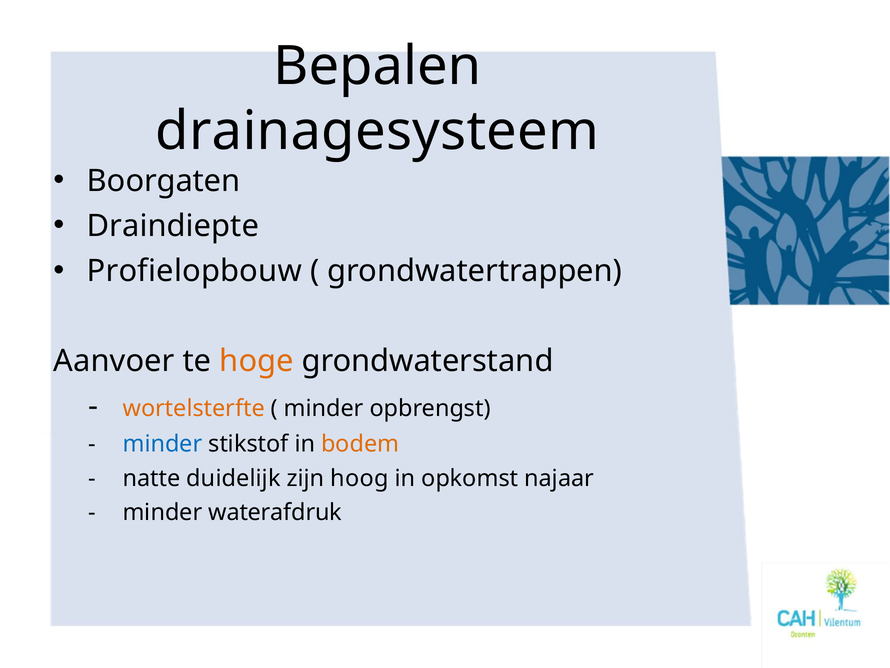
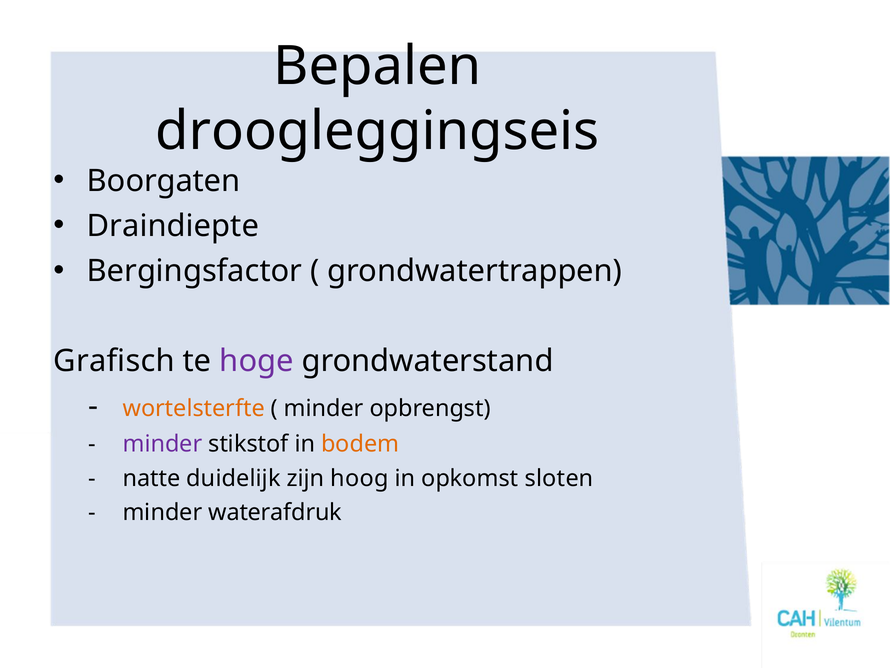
drainagesysteem: drainagesysteem -> droogleggingseis (377, 131)
Profielopbouw: Profielopbouw -> Bergingsfactor (194, 271)
Aanvoer: Aanvoer -> Grafisch (114, 361)
hoge colour: orange -> purple (257, 361)
minder colour: blue -> purple (162, 444)
najaar: najaar -> sloten (559, 478)
